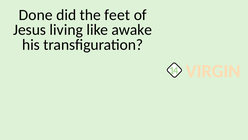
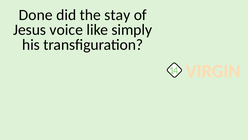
feet: feet -> stay (117, 15)
living: living -> voice (66, 30)
awake: awake -> simply (132, 30)
